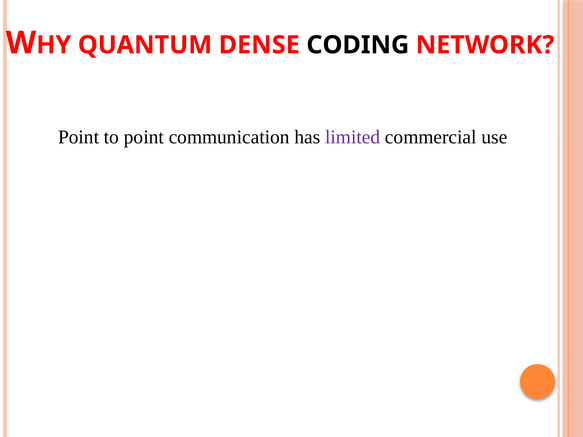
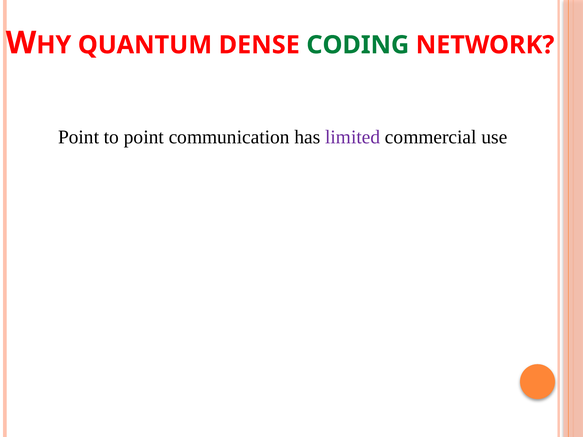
CODING colour: black -> green (358, 45)
